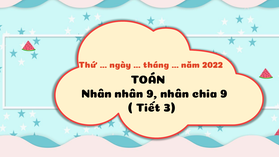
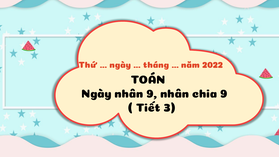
Nhân: Nhân -> Ngày (96, 94)
